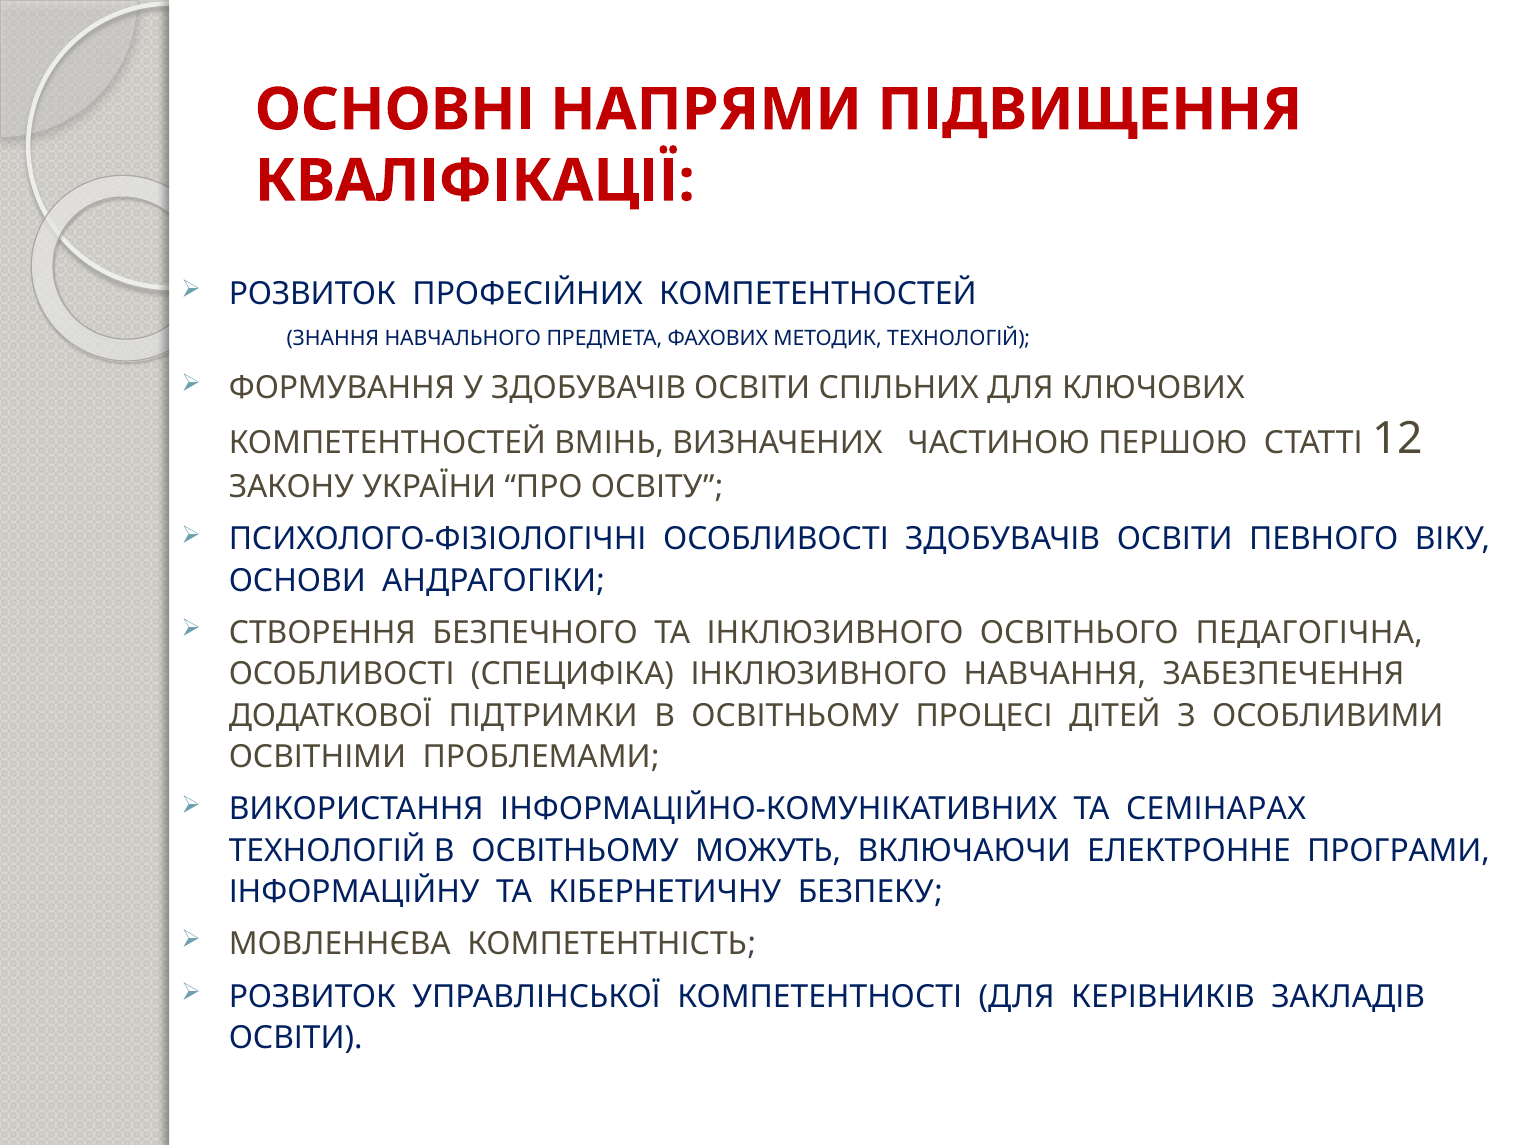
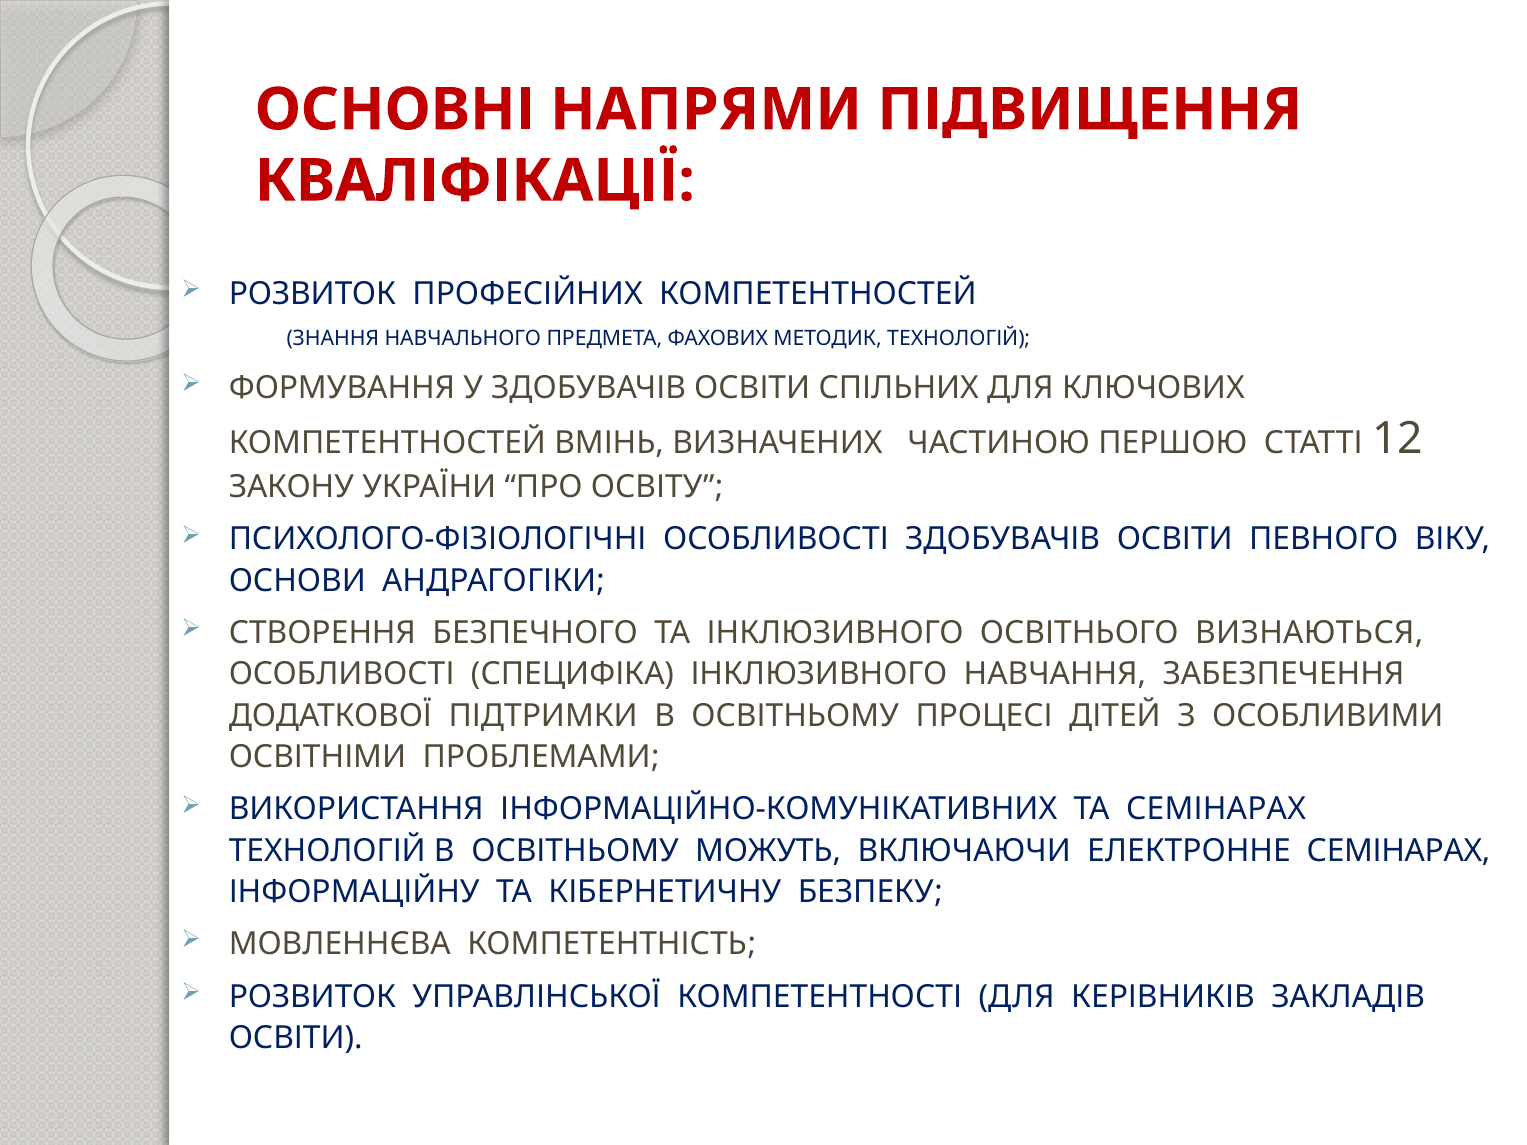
ПЕДАГОГІЧНА: ПЕДАГОГІЧНА -> ВИЗНАЮТЬСЯ (1309, 633)
ЕЛЕКТРОННЕ ПРОГРАМИ: ПРОГРАМИ -> СЕМІНАРАХ (1399, 851)
